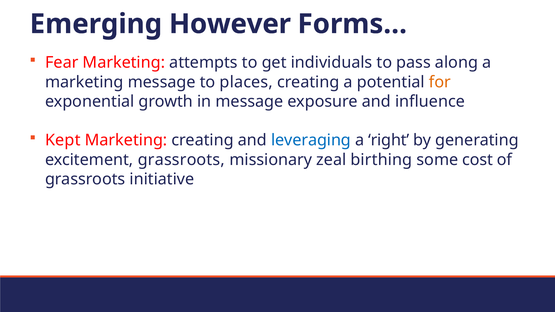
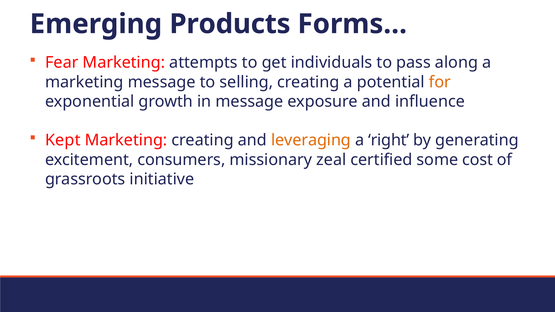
However: However -> Products (230, 24)
places: places -> selling (246, 82)
leveraging colour: blue -> orange (311, 140)
excitement grassroots: grassroots -> consumers (181, 160)
birthing: birthing -> certified (381, 160)
